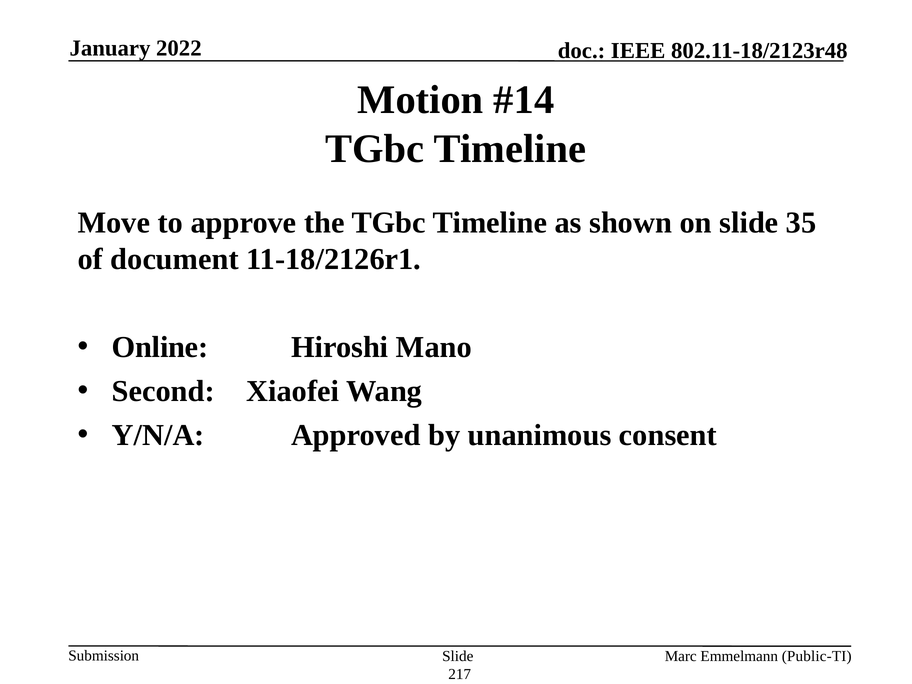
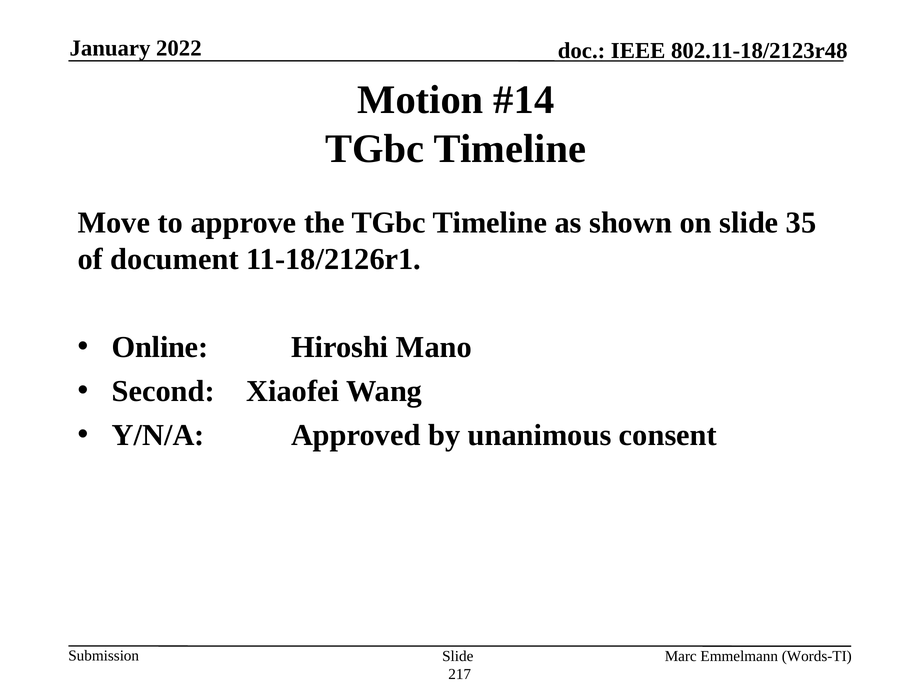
Public-TI: Public-TI -> Words-TI (817, 656)
